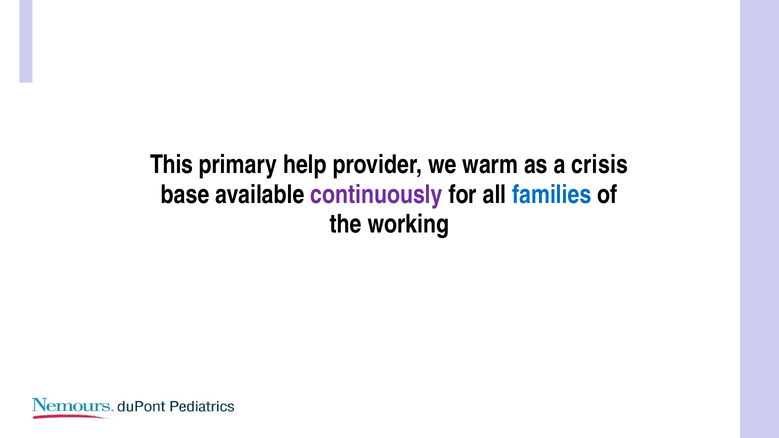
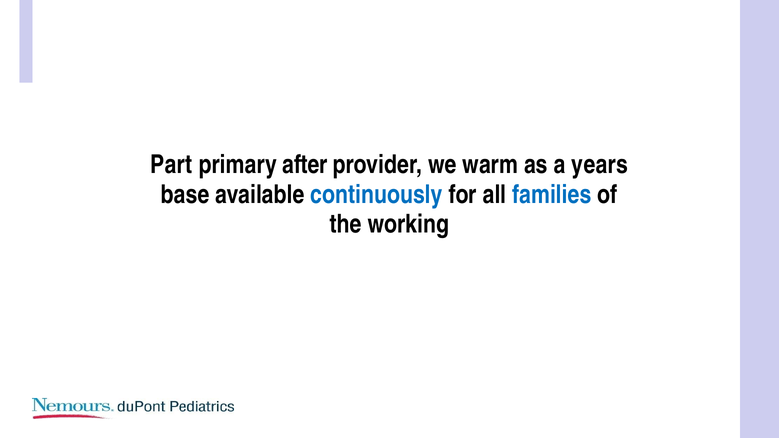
This: This -> Part (171, 165)
help: help -> after (305, 165)
crisis: crisis -> years (600, 165)
continuously colour: purple -> blue (377, 195)
